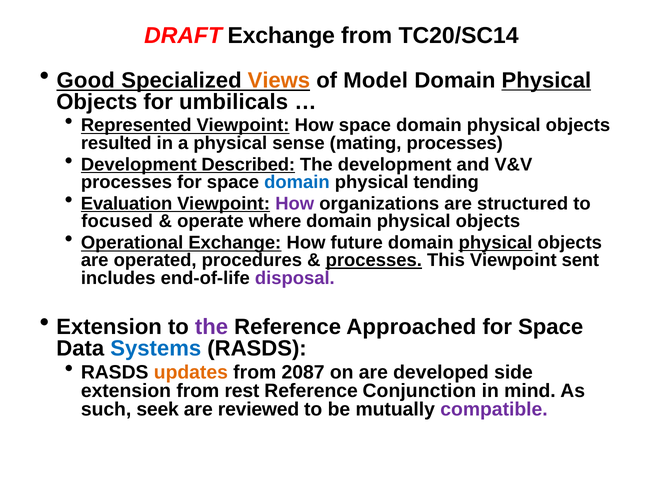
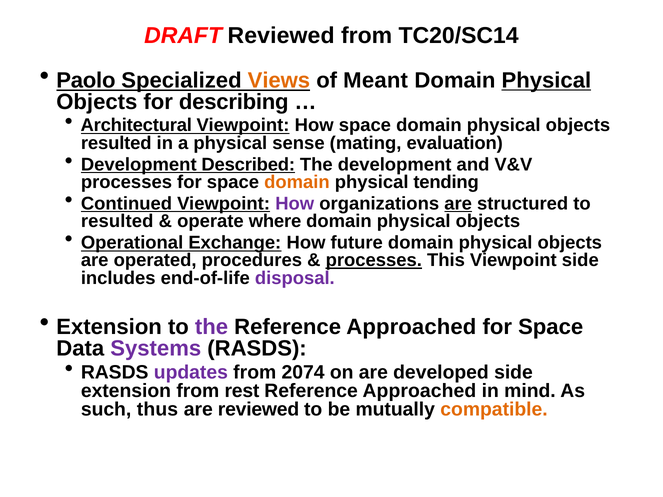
DRAFT Exchange: Exchange -> Reviewed (281, 35)
Good: Good -> Paolo (86, 81)
Model: Model -> Meant (376, 81)
umbilicals: umbilicals -> describing (234, 102)
Represented: Represented -> Architectural (136, 125)
mating processes: processes -> evaluation (455, 143)
domain colour: blue -> orange (297, 182)
Evaluation: Evaluation -> Continued (126, 204)
are underline: none -> present (458, 204)
focused: focused -> resulted (117, 221)
physical underline: present -> none (496, 243)
Viewpoint sent: sent -> side (580, 260)
Systems colour: blue -> purple (156, 348)
updates colour: orange -> purple (191, 373)
2087: 2087 -> 2074 (303, 373)
Conjunction: Conjunction -> Approached (419, 391)
seek: seek -> thus (157, 410)
compatible colour: purple -> orange (494, 410)
